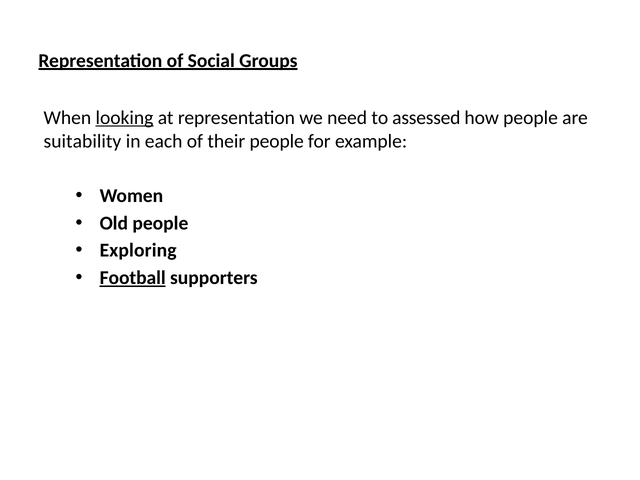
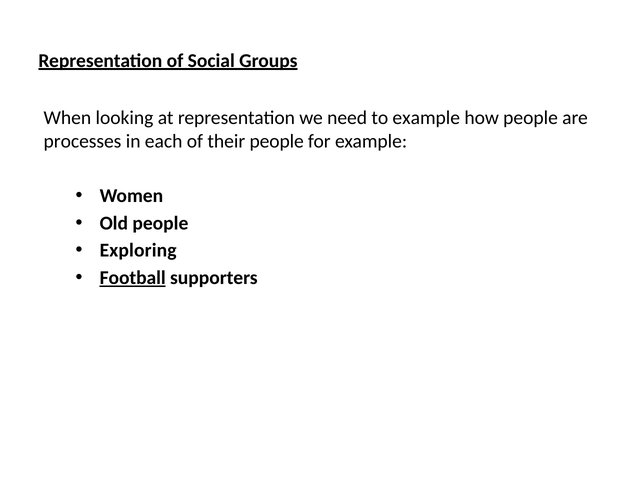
looking underline: present -> none (124, 118)
to assessed: assessed -> example (426, 118)
suitability: suitability -> processes (83, 141)
